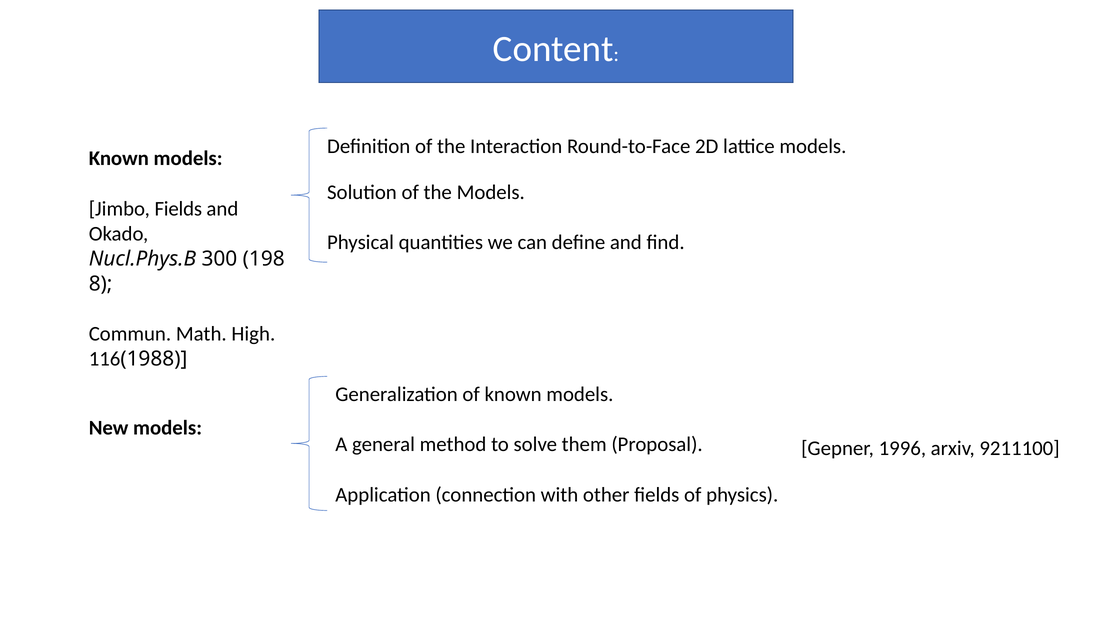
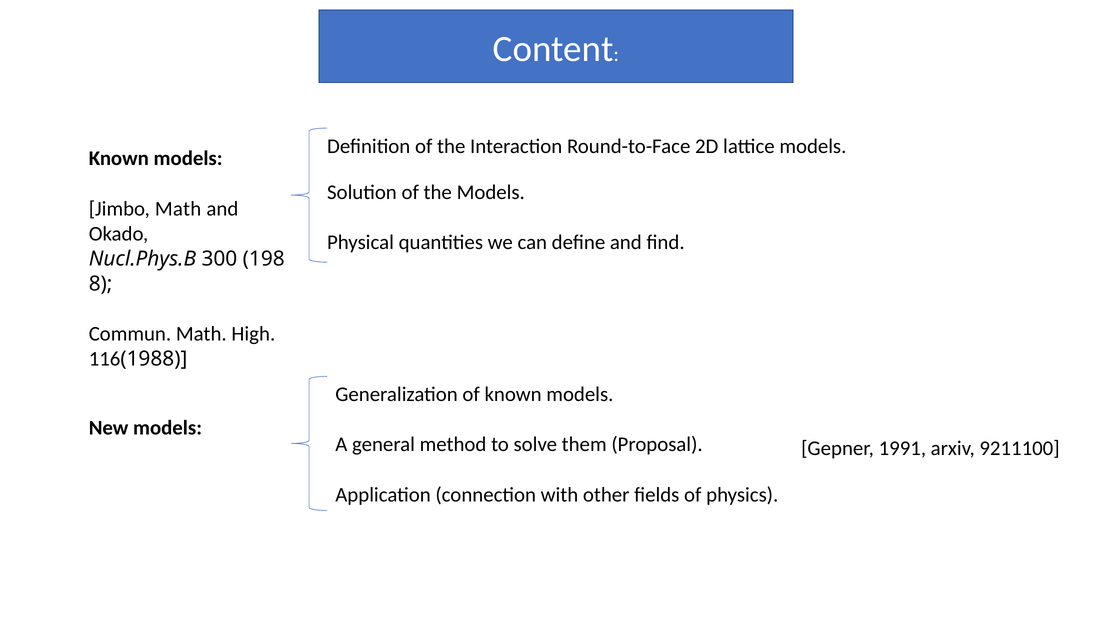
Jimbo Fields: Fields -> Math (178, 208)
1996: 1996 -> 1991 (902, 448)
